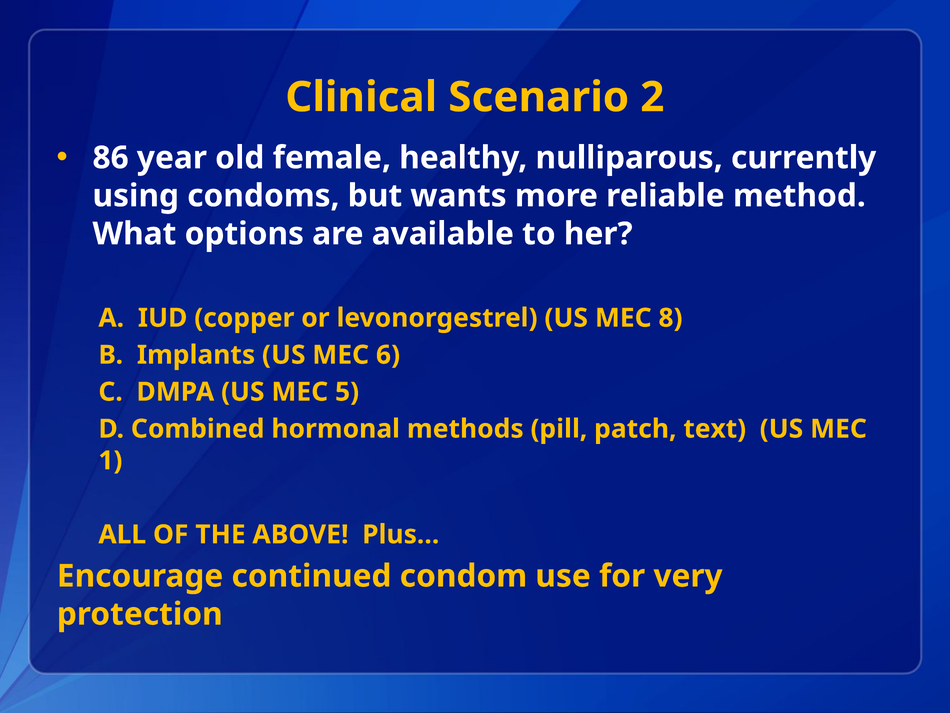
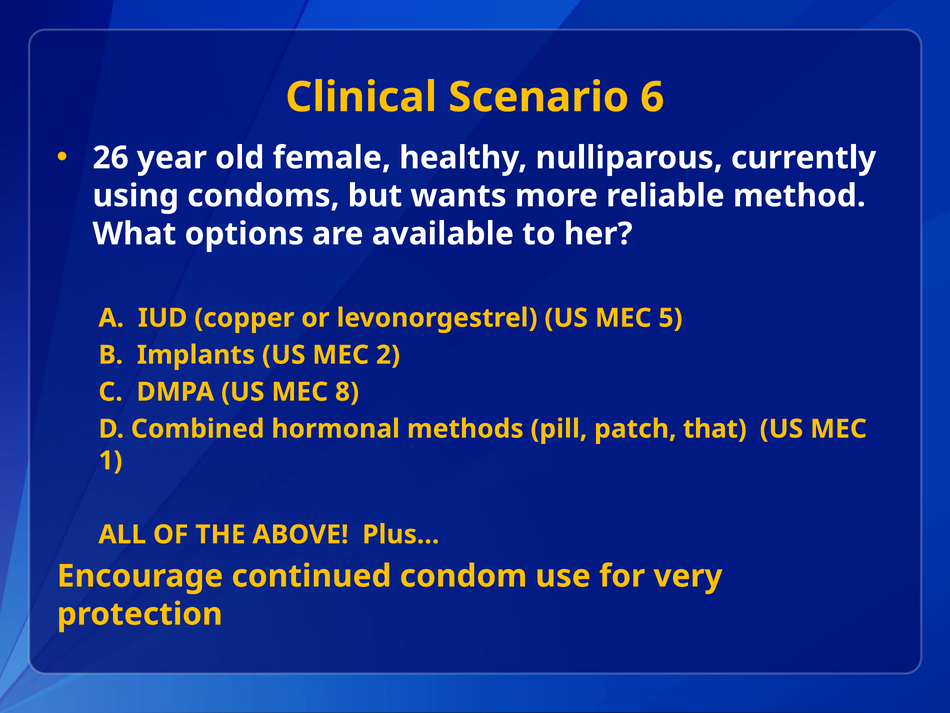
2: 2 -> 6 (652, 97)
86: 86 -> 26 (111, 158)
8: 8 -> 5 (670, 318)
6: 6 -> 2 (388, 355)
5: 5 -> 8 (347, 392)
text: text -> that (715, 429)
